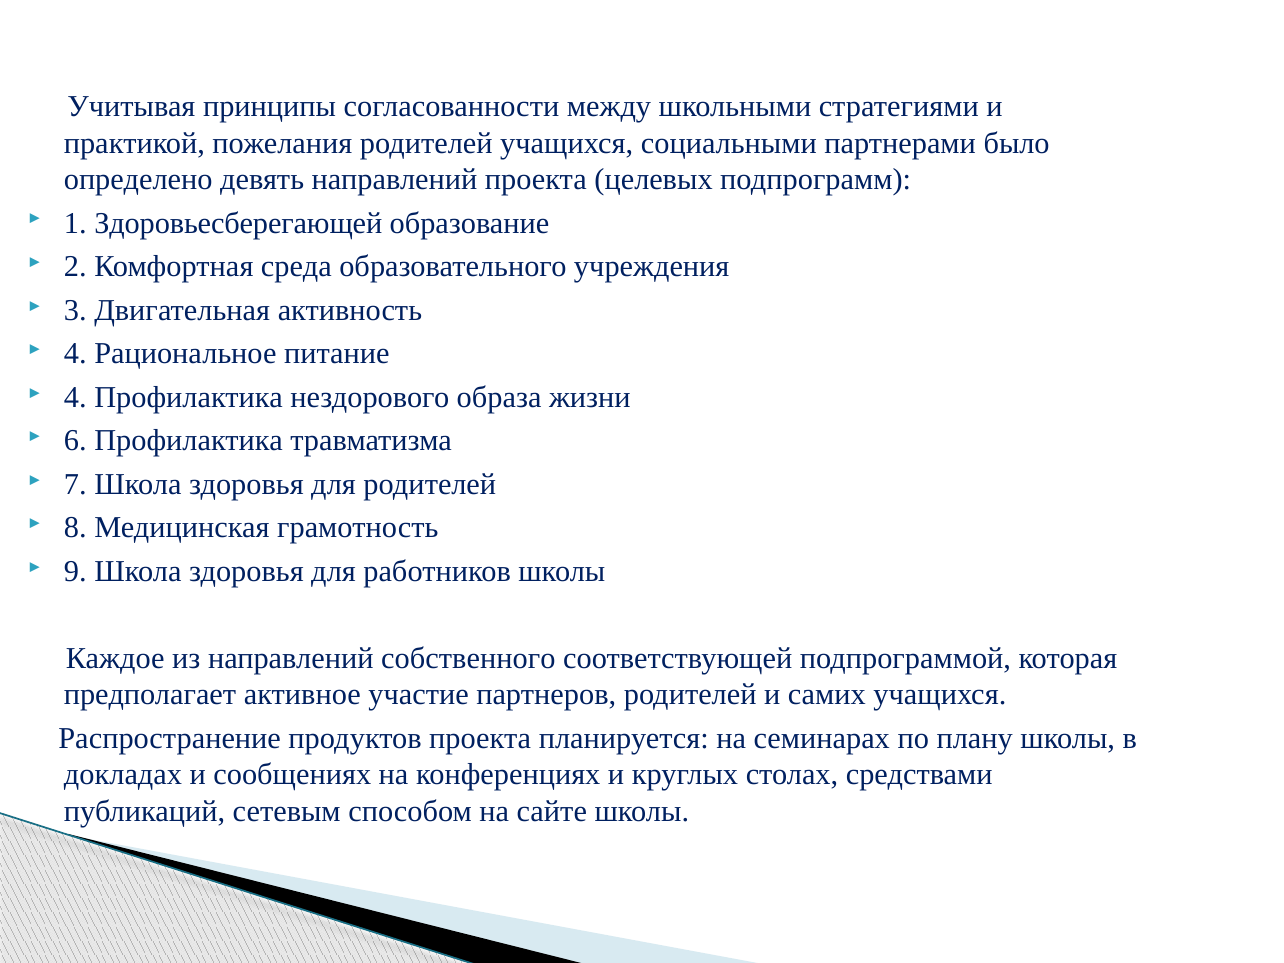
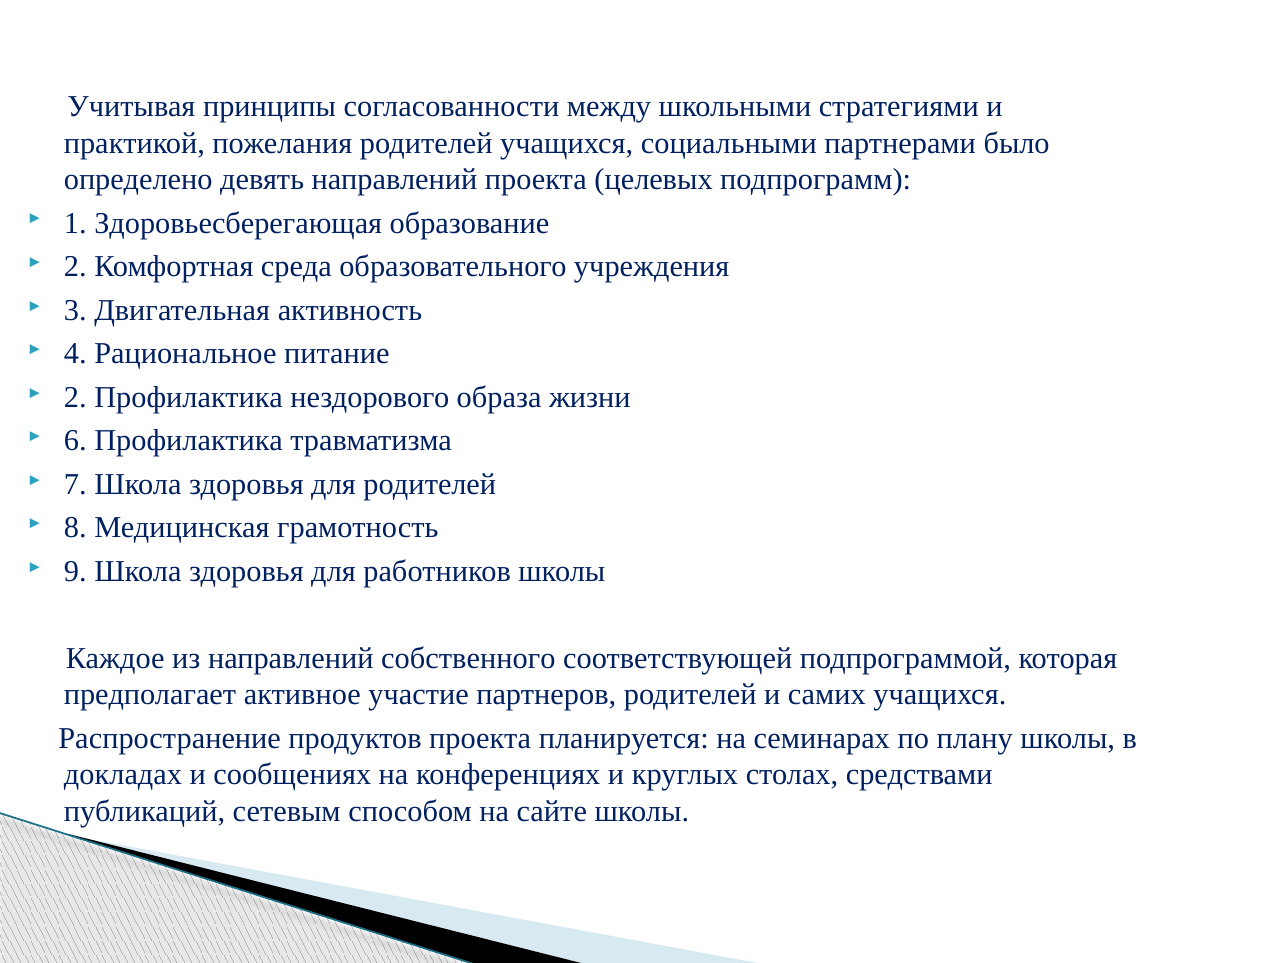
Здоровьесберегающей: Здоровьесберегающей -> Здоровьесберегающая (238, 223)
4: 4 -> 2 (75, 397)
